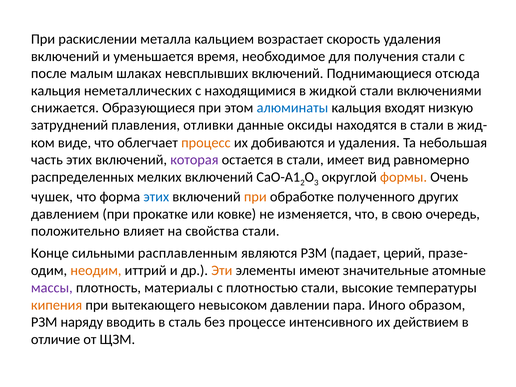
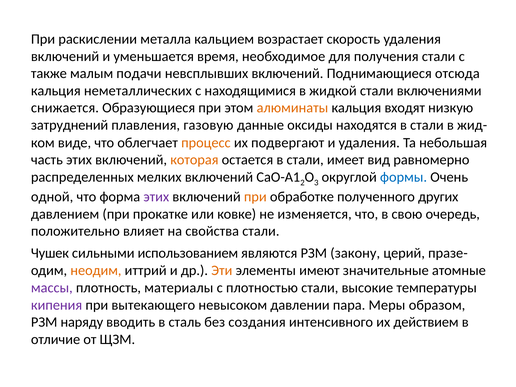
после: после -> также (49, 73)
шлаках: шлаках -> подачи (139, 73)
алюминаты colour: blue -> orange (292, 108)
отливки: отливки -> газовую (208, 125)
добиваются: добиваются -> подвергают (288, 143)
которая colour: purple -> orange (194, 160)
формы colour: orange -> blue (404, 177)
чушек: чушек -> одной (52, 197)
этих colour: blue -> purple (156, 197)
Конце: Конце -> Чушек (50, 253)
расплавленным: расплавленным -> использованием (188, 253)
падает: падает -> закону (355, 253)
кипения colour: orange -> purple (57, 305)
Иного: Иного -> Меры (387, 305)
процессе: процессе -> создания (257, 322)
